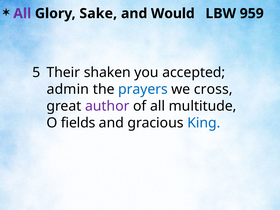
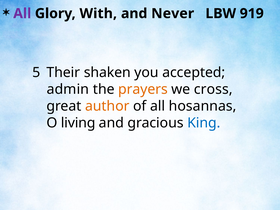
Sake: Sake -> With (98, 14)
Would: Would -> Never (173, 14)
959: 959 -> 919 (252, 14)
prayers colour: blue -> orange (143, 89)
author colour: purple -> orange (107, 106)
multitude: multitude -> hosannas (203, 106)
fields: fields -> living (78, 123)
